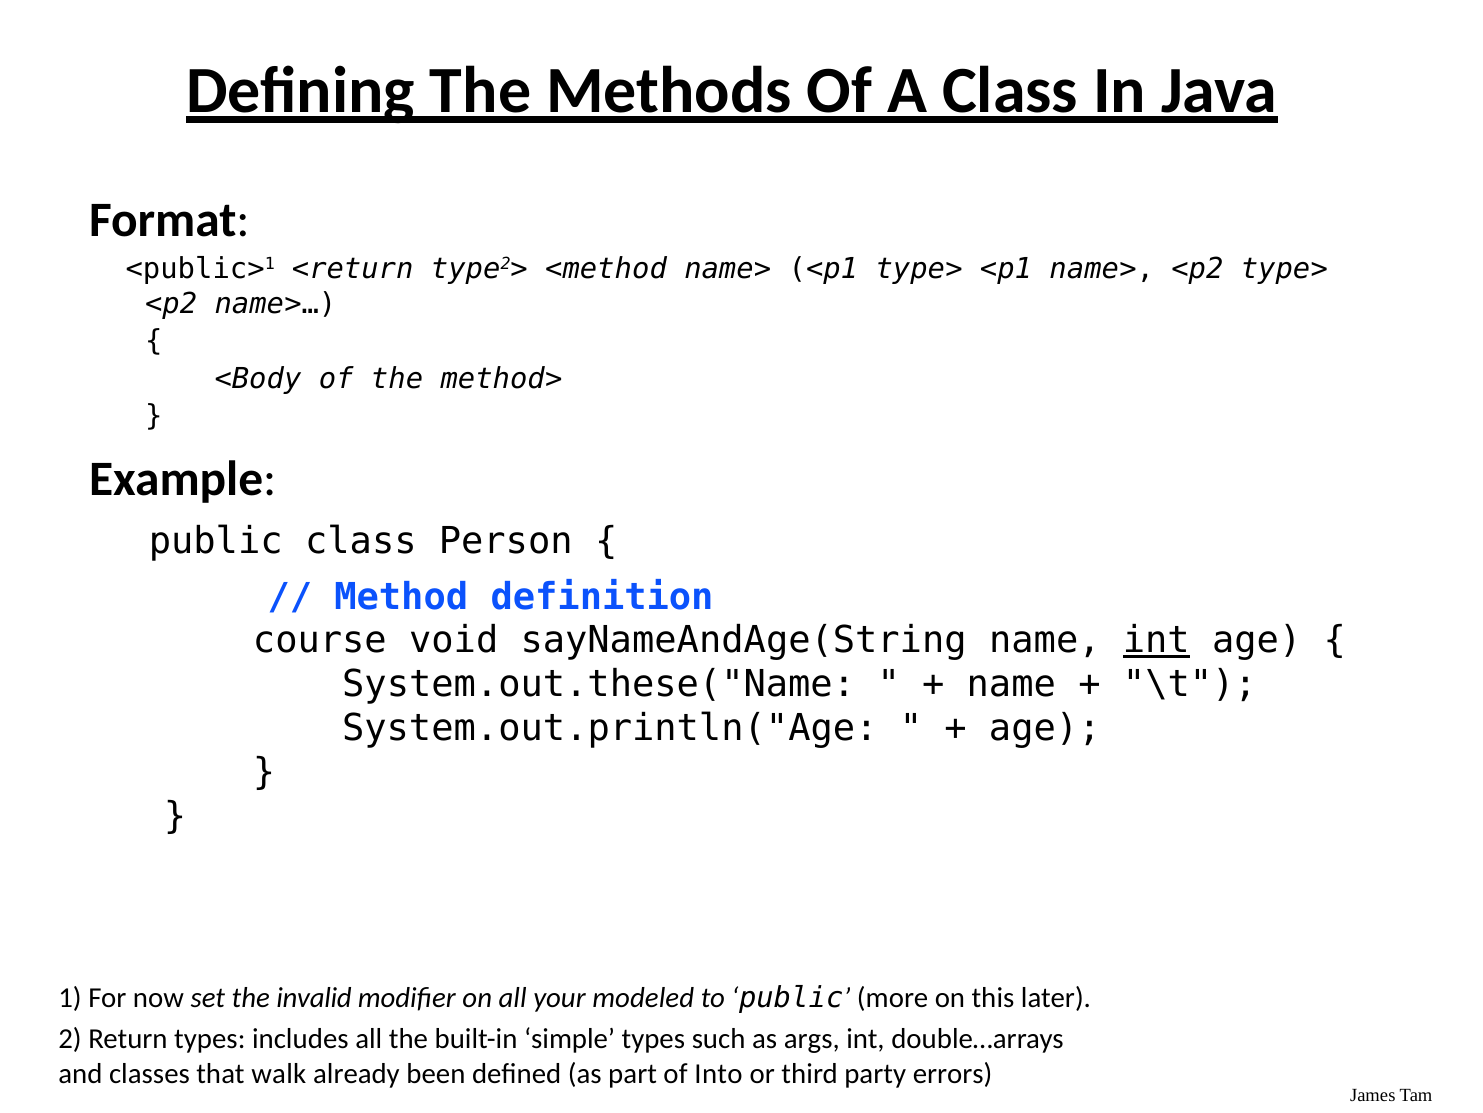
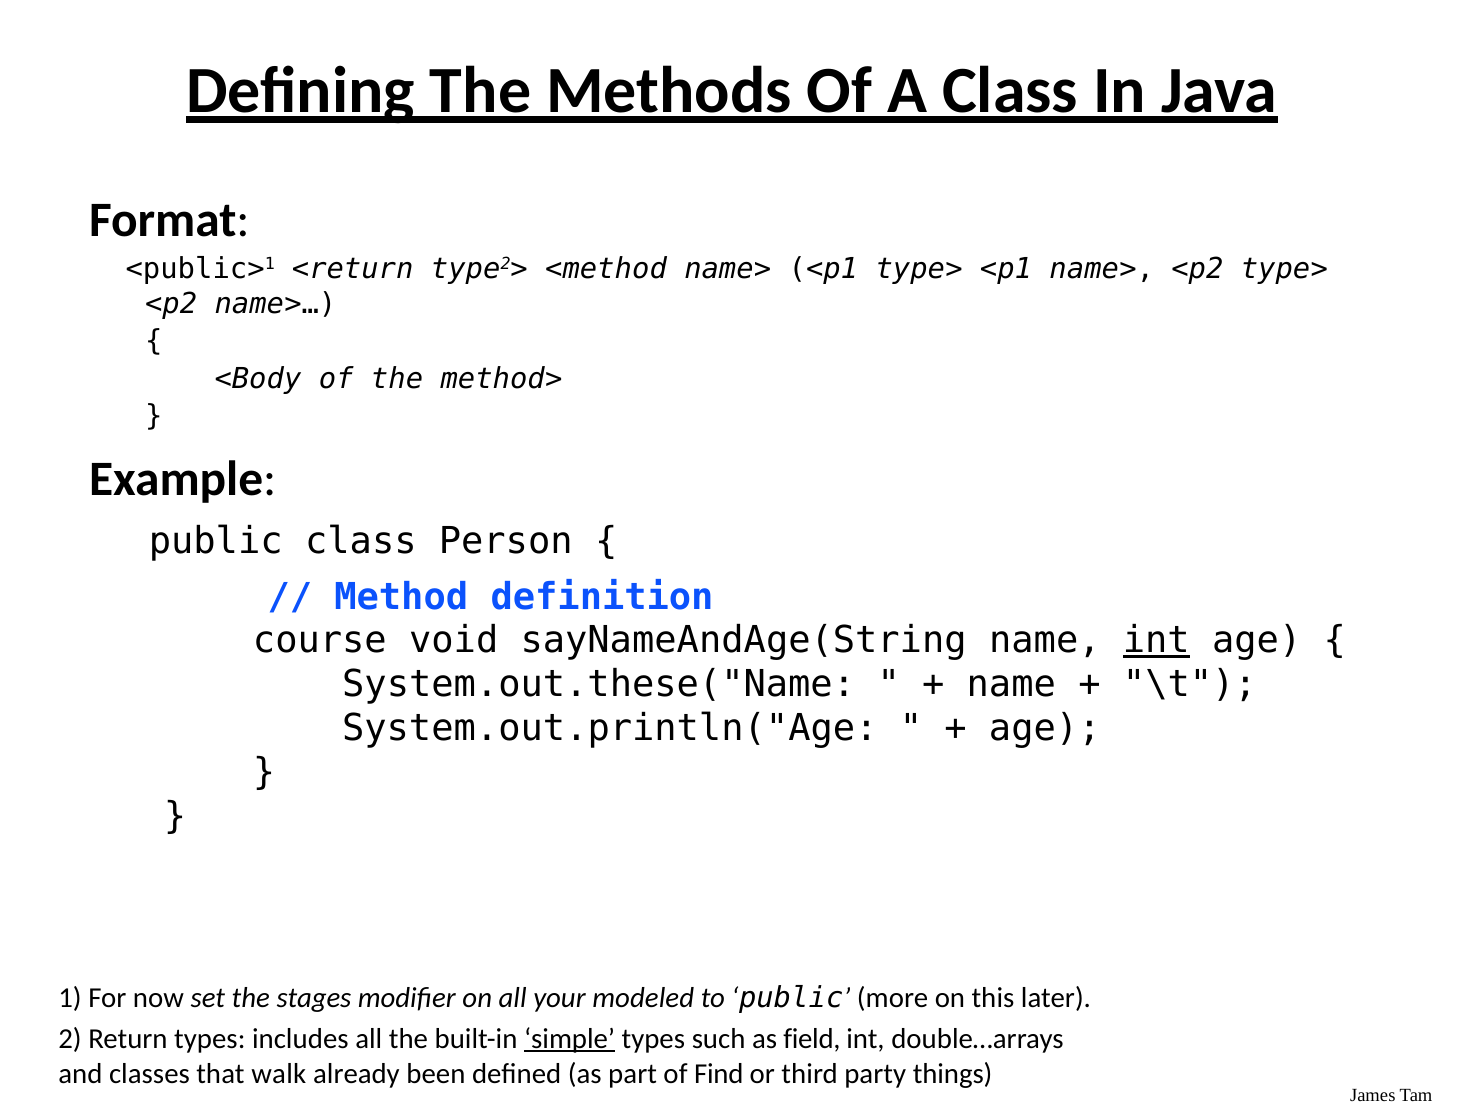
invalid: invalid -> stages (314, 997)
simple underline: none -> present (570, 1038)
args: args -> field (812, 1038)
Into: Into -> Find (719, 1073)
errors: errors -> things (953, 1073)
